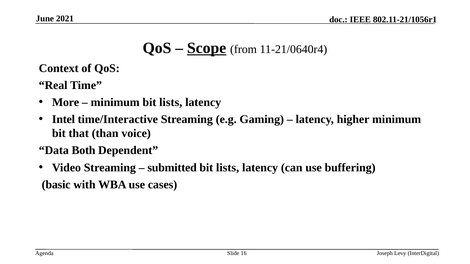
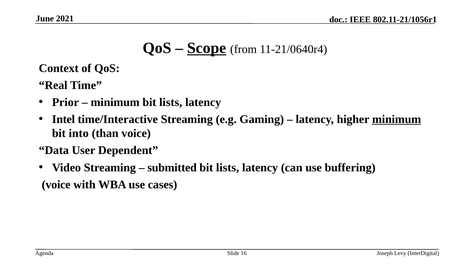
More: More -> Prior (65, 102)
minimum underline: none -> present (397, 120)
that: that -> into (79, 134)
Both: Both -> User (83, 151)
basic: basic -> voice (56, 185)
